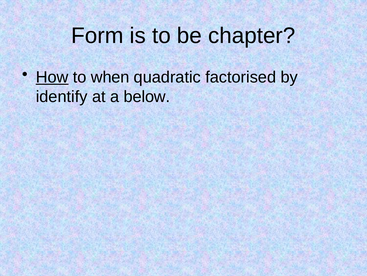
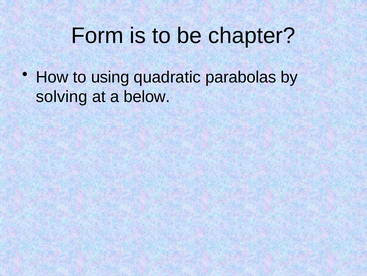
How underline: present -> none (52, 77)
when: when -> using (110, 77)
factorised: factorised -> parabolas (241, 77)
identify: identify -> solving (62, 97)
